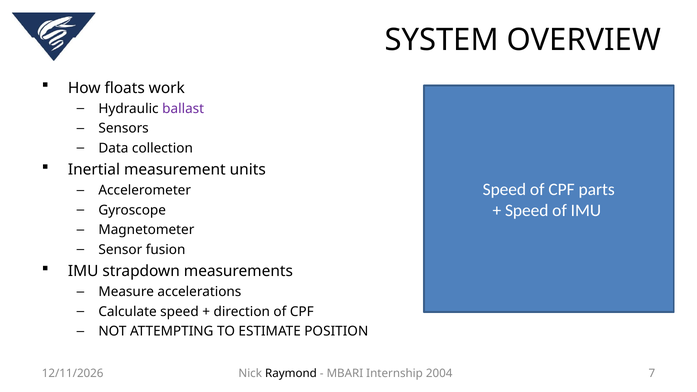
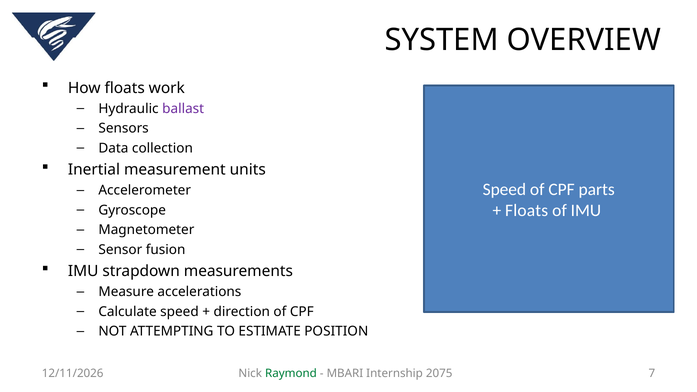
Speed: Speed -> Floats (527, 211)
Raymond colour: black -> green (291, 374)
2004: 2004 -> 2075 (439, 374)
